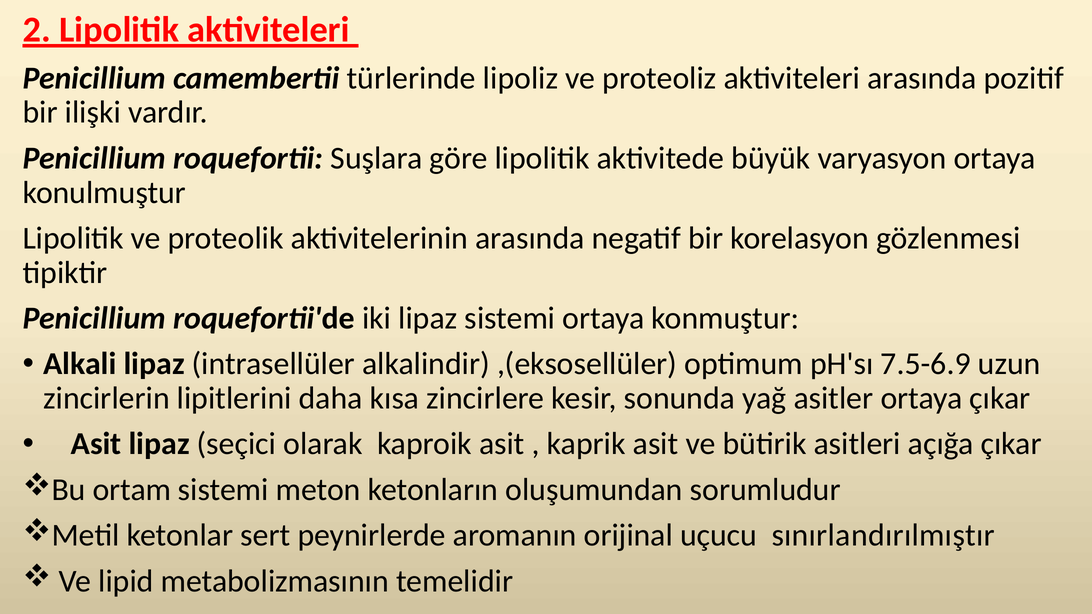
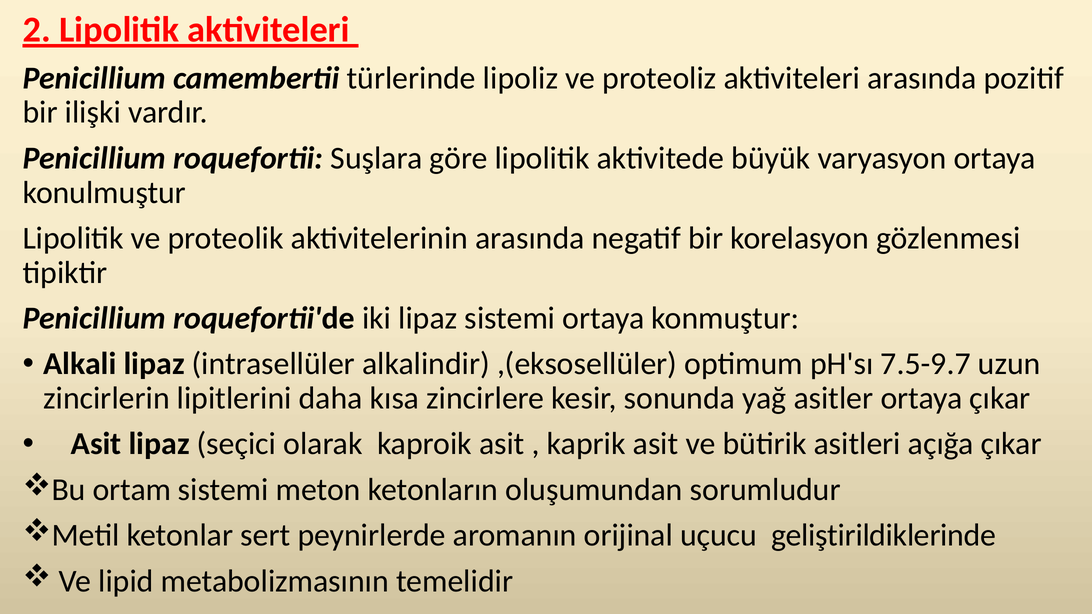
7.5-6.9: 7.5-6.9 -> 7.5-9.7 (926, 364)
sınırlandırılmıştır: sınırlandırılmıştır -> geliştirildiklerinde (884, 536)
